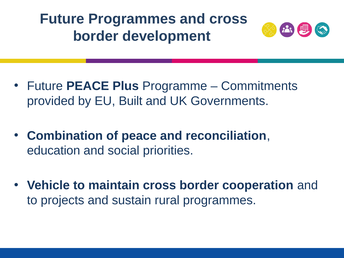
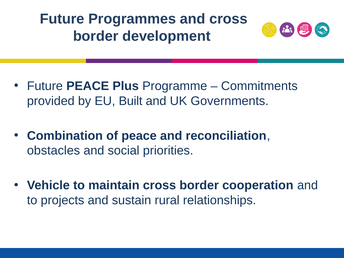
education: education -> obstacles (53, 151)
rural programmes: programmes -> relationships (220, 200)
